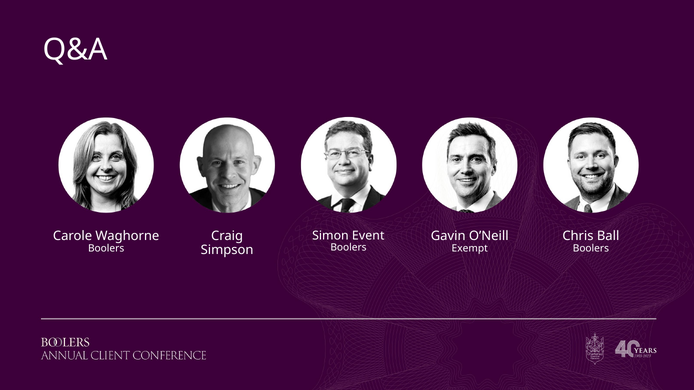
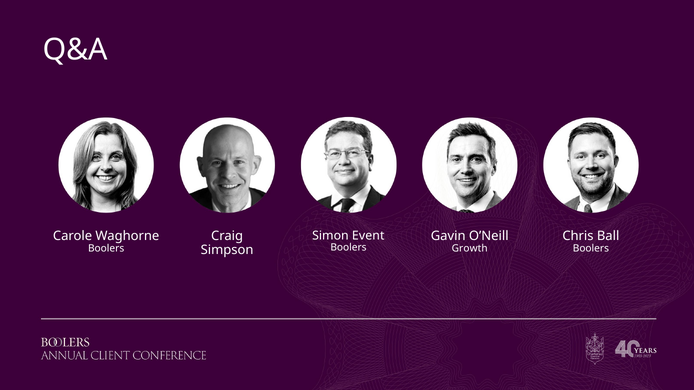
Exempt: Exempt -> Growth (470, 249)
